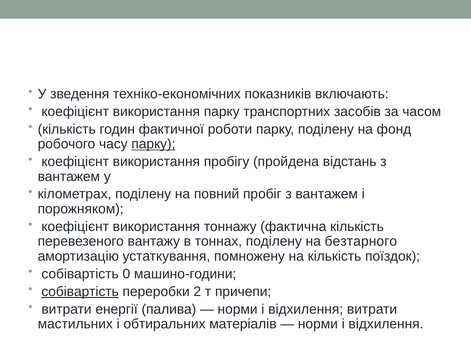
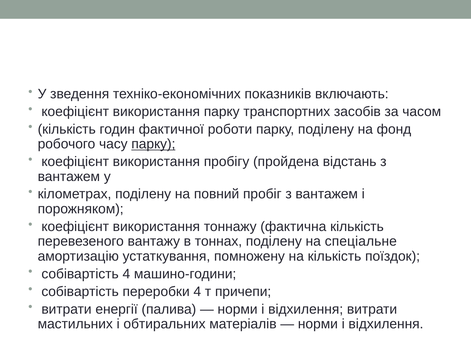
безтарного: безтарного -> спеціальне (361, 242)
собівартість 0: 0 -> 4 (126, 274)
собівартість underline: present -> none (80, 292)
переробки 2: 2 -> 4 (197, 292)
